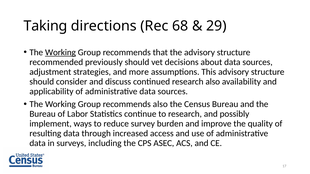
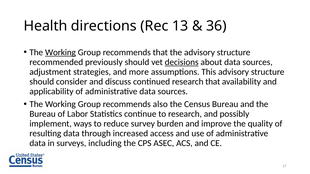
Taking: Taking -> Health (45, 26)
68: 68 -> 13 (180, 26)
29: 29 -> 36 (216, 26)
decisions underline: none -> present (182, 62)
research also: also -> that (213, 82)
